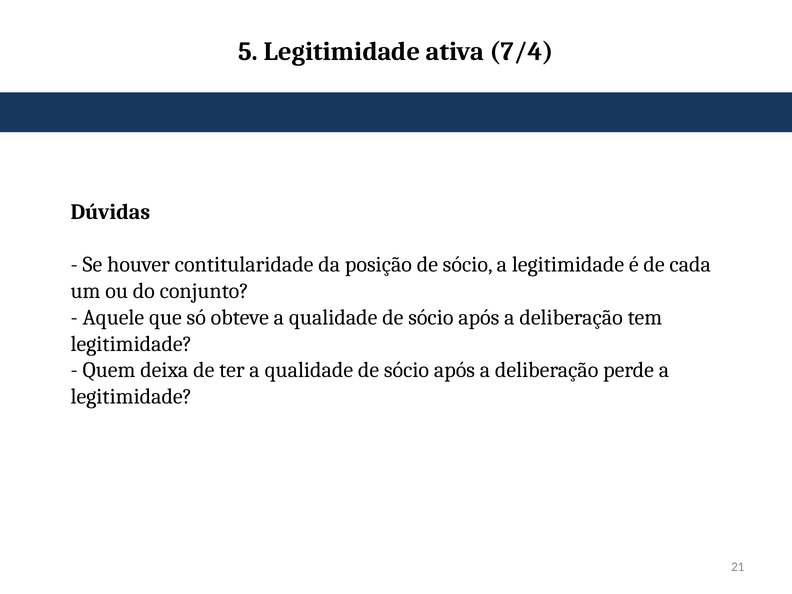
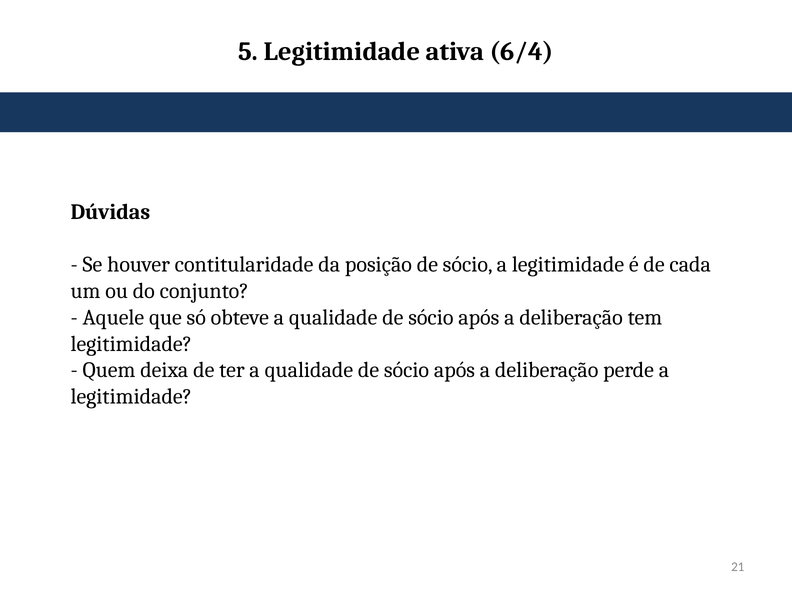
7/4: 7/4 -> 6/4 (522, 51)
